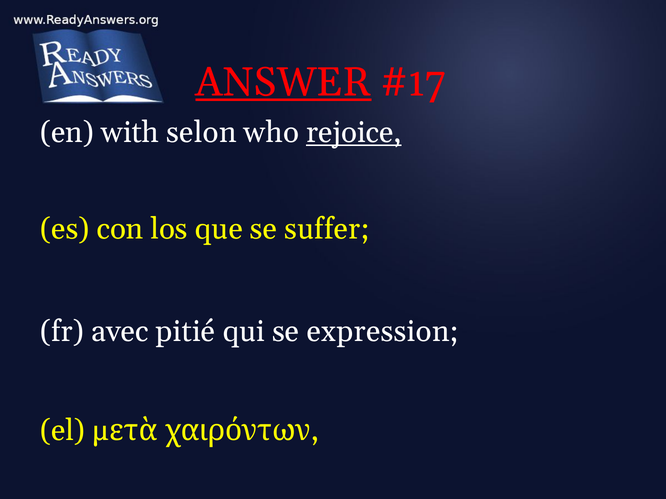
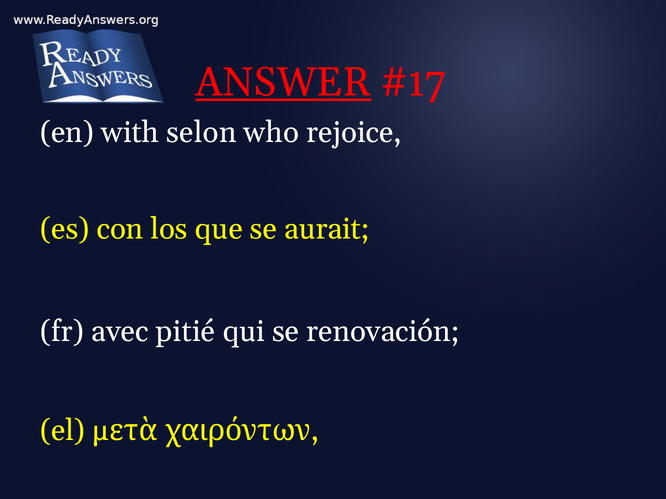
rejoice underline: present -> none (354, 133)
suffer: suffer -> aurait (327, 229)
expression: expression -> renovación (383, 332)
